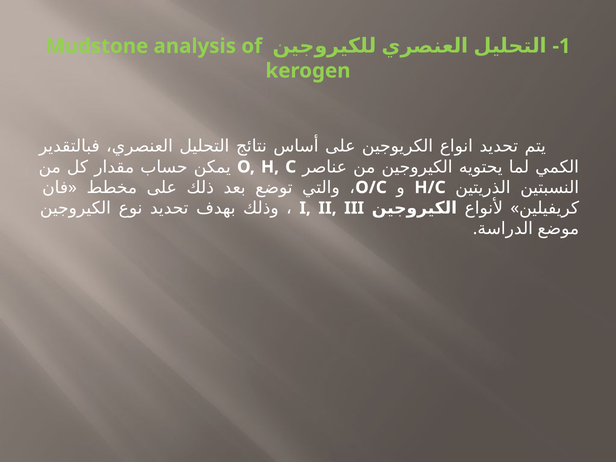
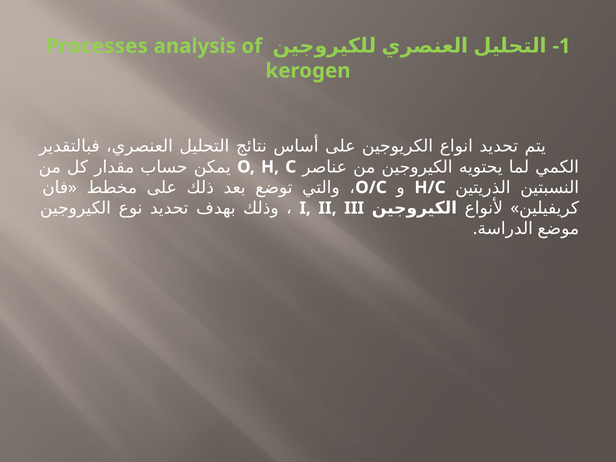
Mudstone: Mudstone -> Processes (97, 46)
